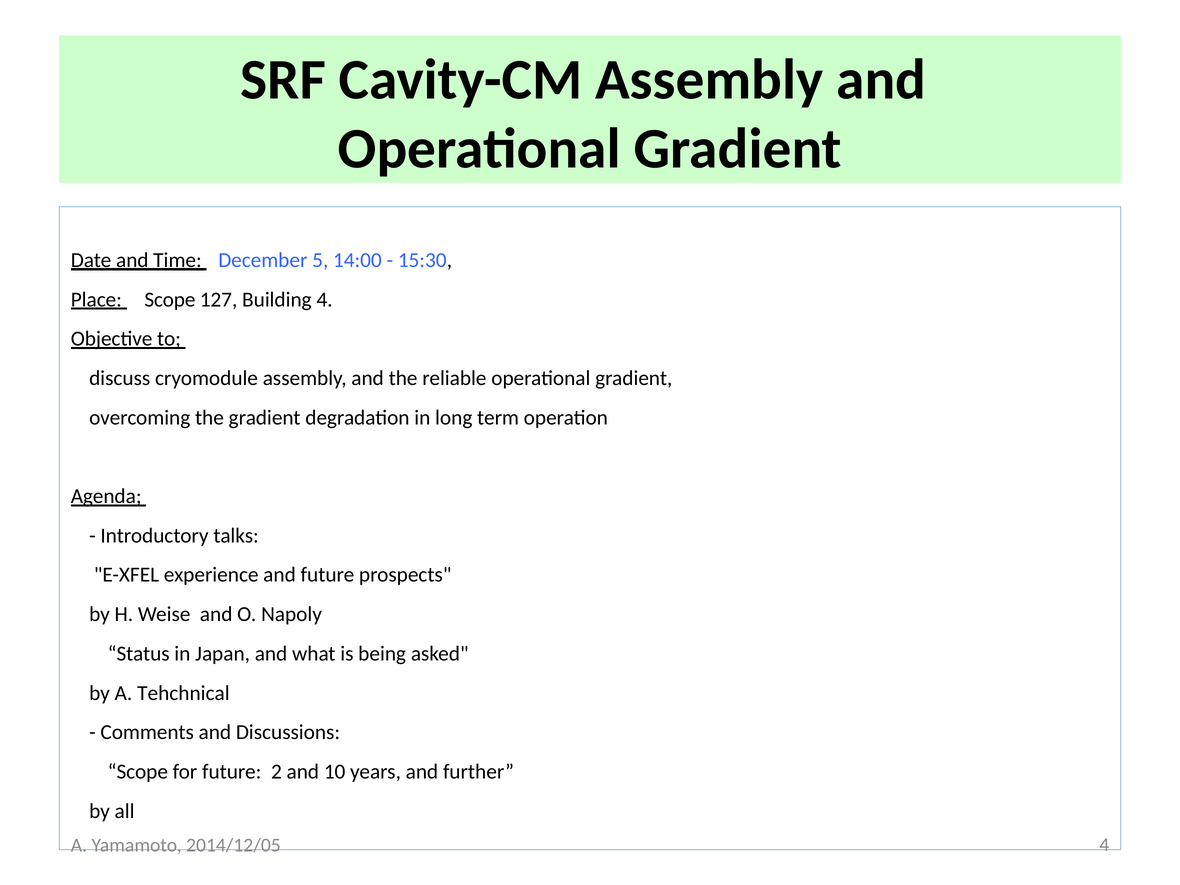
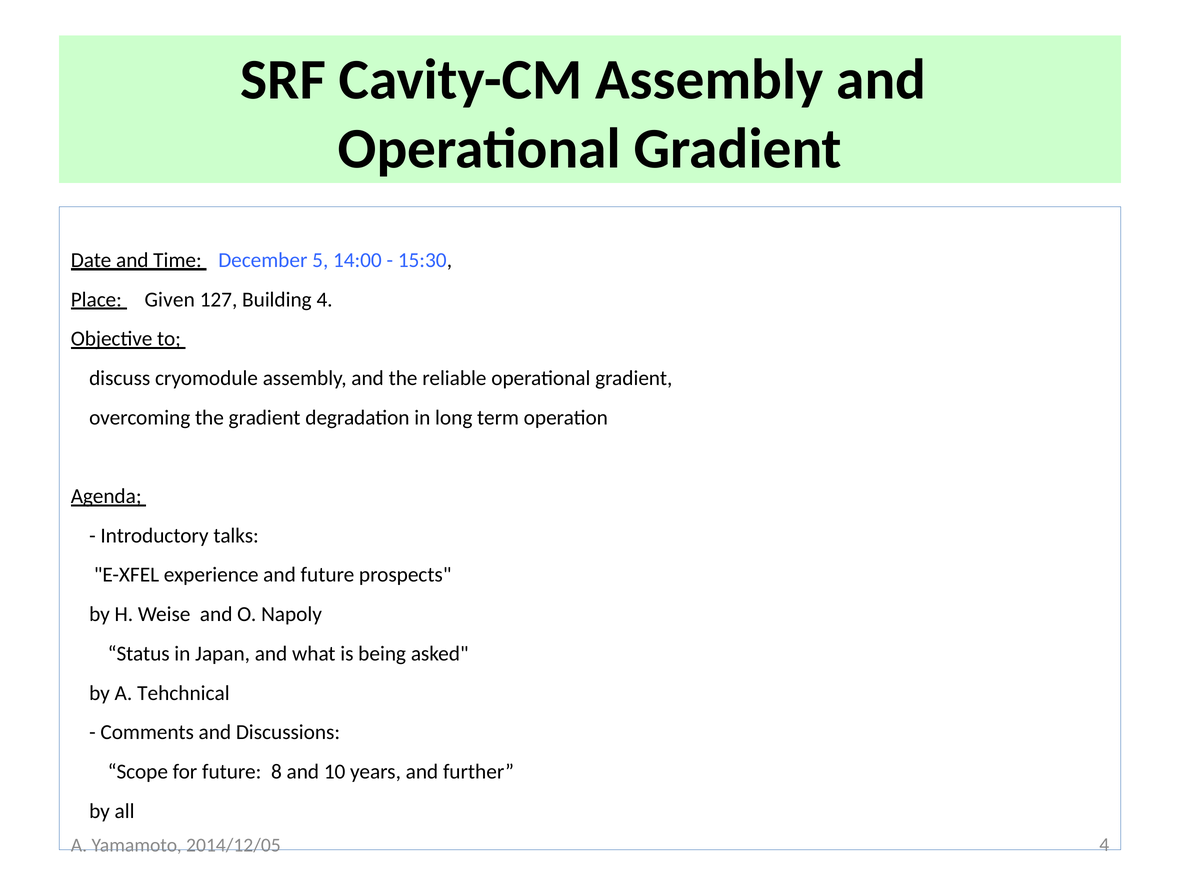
Place Scope: Scope -> Given (170, 299)
2: 2 -> 8 (276, 772)
